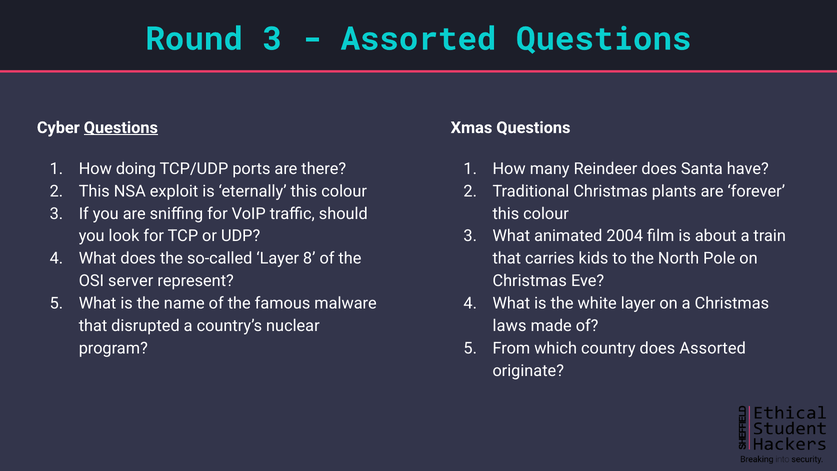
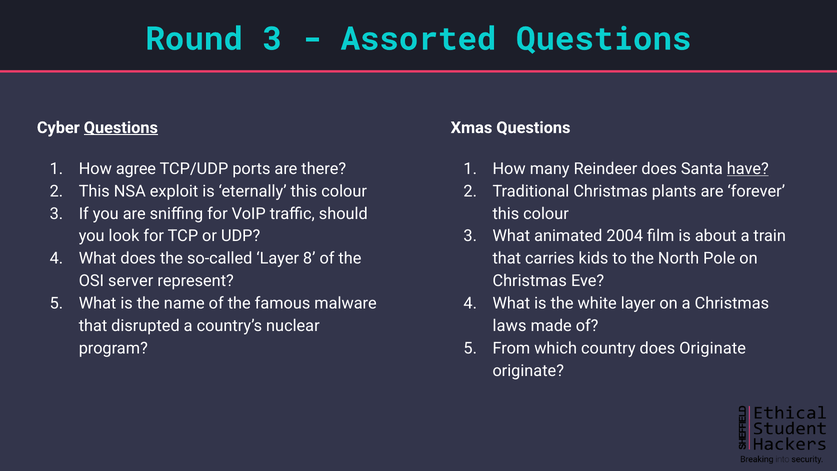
doing: doing -> agree (136, 169)
have underline: none -> present (748, 169)
does Assorted: Assorted -> Originate (713, 348)
